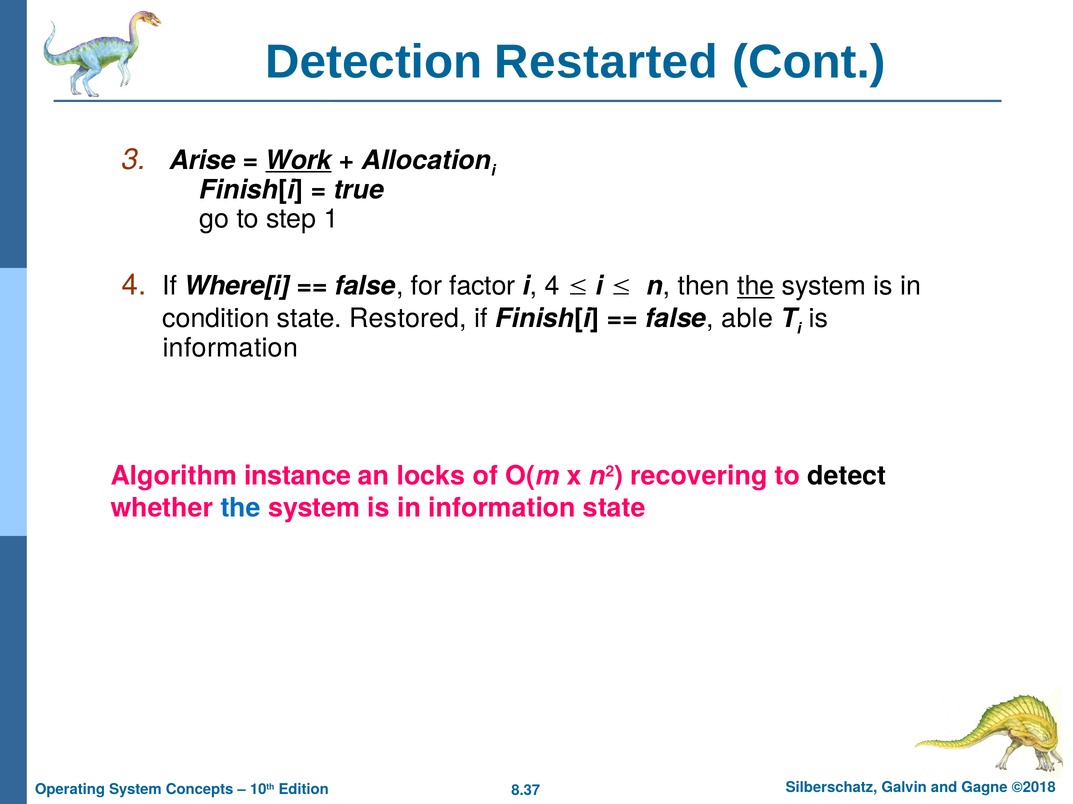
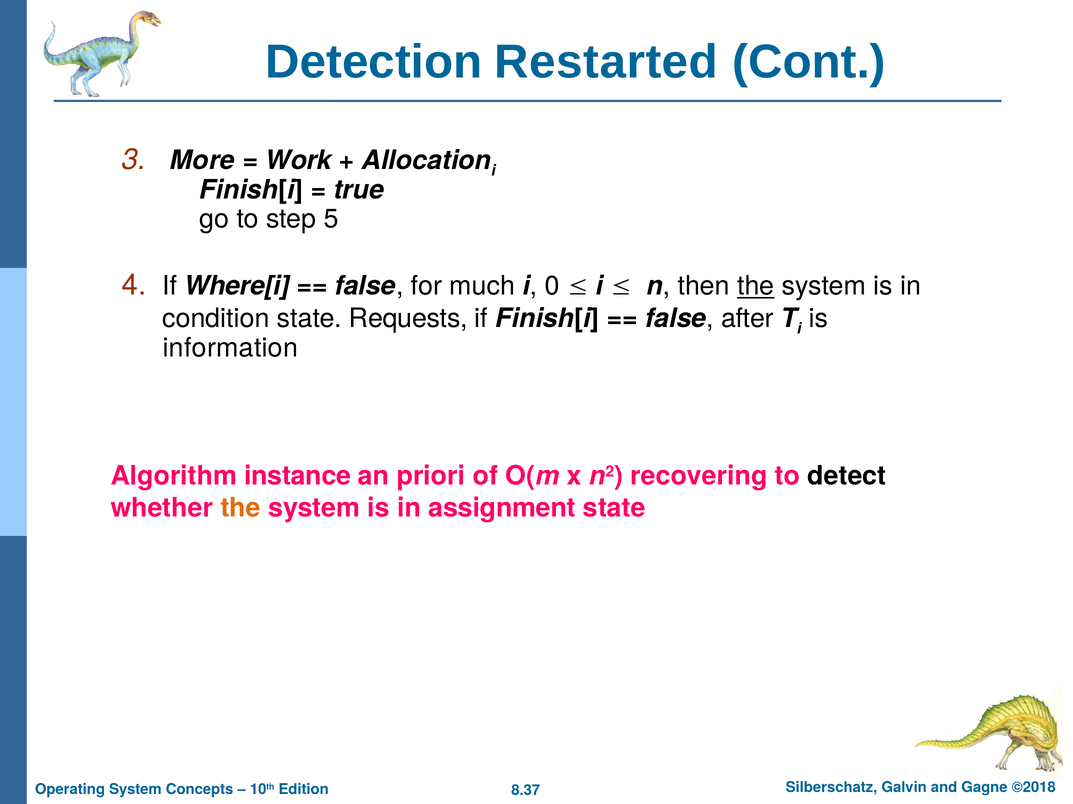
Arise: Arise -> More (202, 160)
Work underline: present -> none (299, 160)
1: 1 -> 5 (331, 219)
factor: factor -> much (482, 286)
i 4: 4 -> 0 (552, 286)
Restored: Restored -> Requests (408, 319)
able: able -> after (747, 319)
locks: locks -> priori (431, 476)
the colour: blue -> orange (241, 508)
in information: information -> assignment (502, 508)
